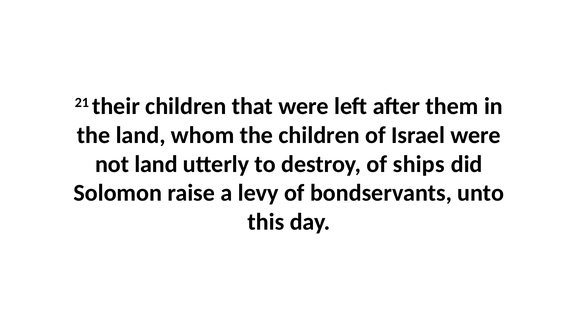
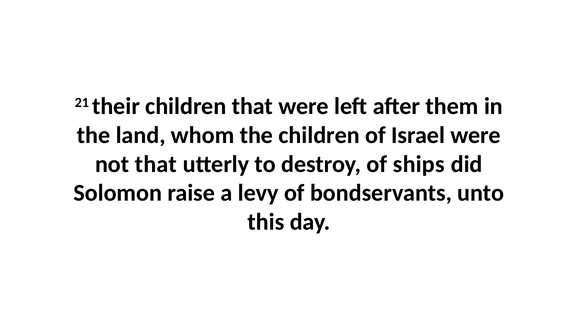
not land: land -> that (156, 164)
